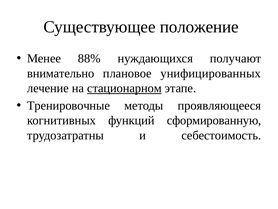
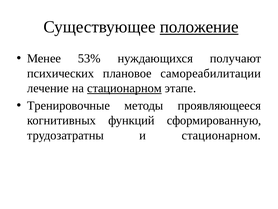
положение underline: none -> present (199, 27)
88%: 88% -> 53% (89, 58)
внимательно: внимательно -> психических (61, 73)
унифицированных: унифицированных -> самореабилитации (211, 73)
и себестоимость: себестоимость -> стационарном (221, 135)
